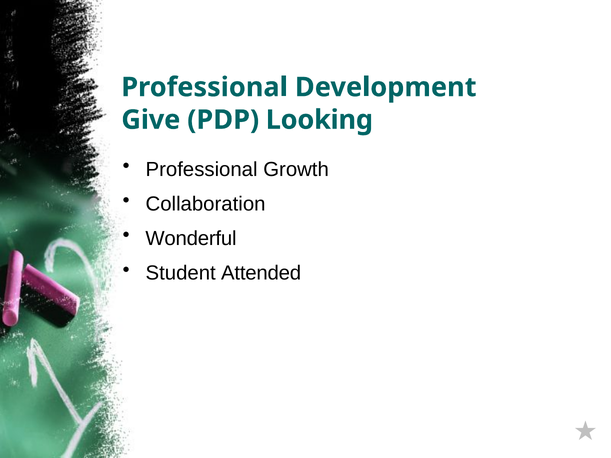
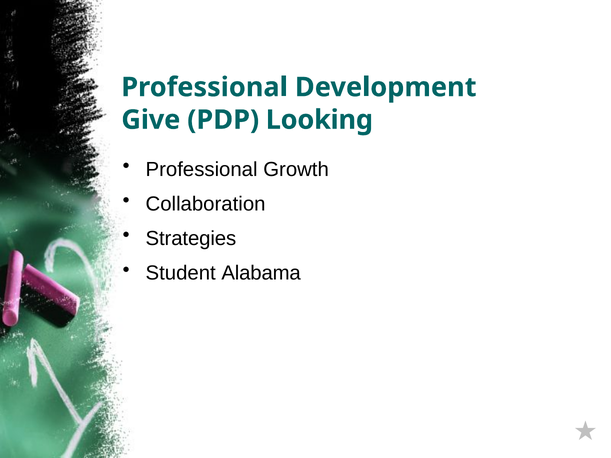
Wonderful: Wonderful -> Strategies (191, 239)
Attended: Attended -> Alabama (261, 273)
